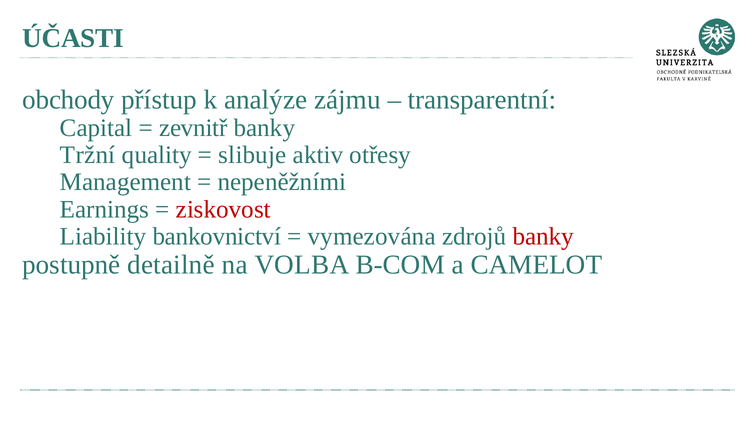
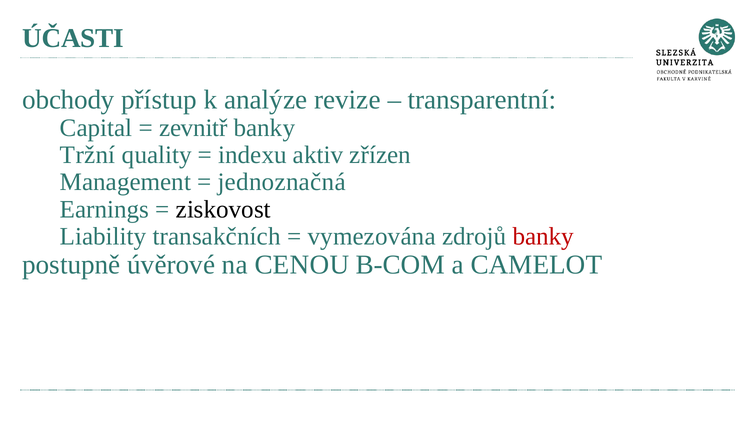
zájmu: zájmu -> revize (347, 100)
slibuje: slibuje -> indexu (253, 155)
otřesy: otřesy -> zřízen (380, 155)
nepeněžními: nepeněžními -> jednoznačná (282, 182)
ziskovost colour: red -> black (223, 209)
bankovnictví: bankovnictví -> transakčních (217, 236)
detailně: detailně -> úvěrové (171, 265)
VOLBA: VOLBA -> CENOU (302, 265)
